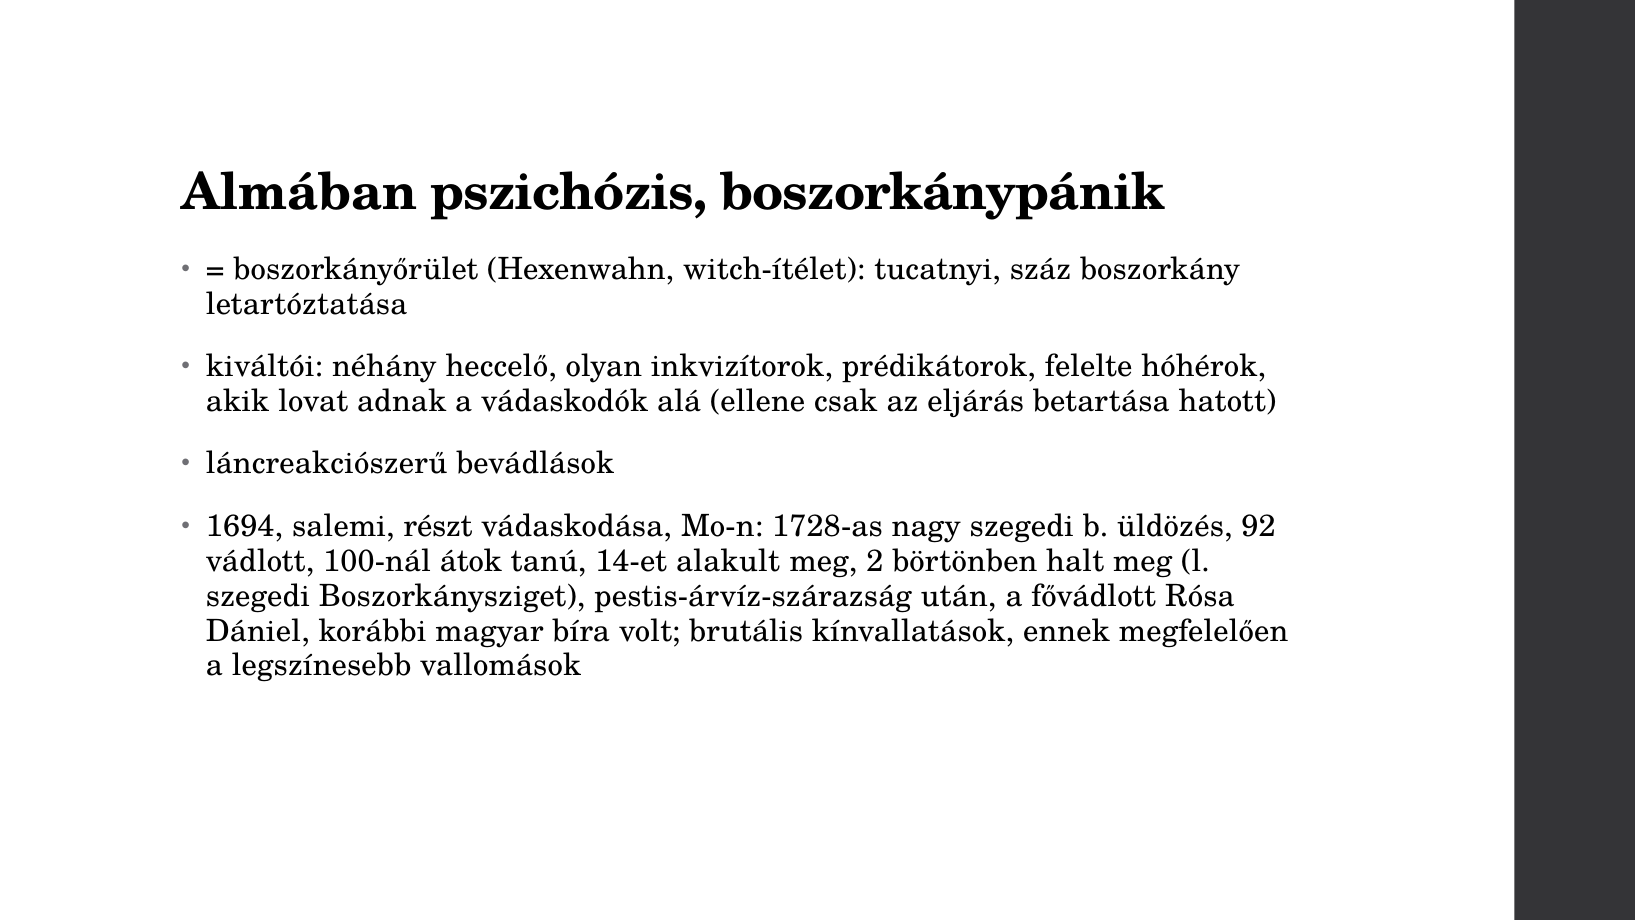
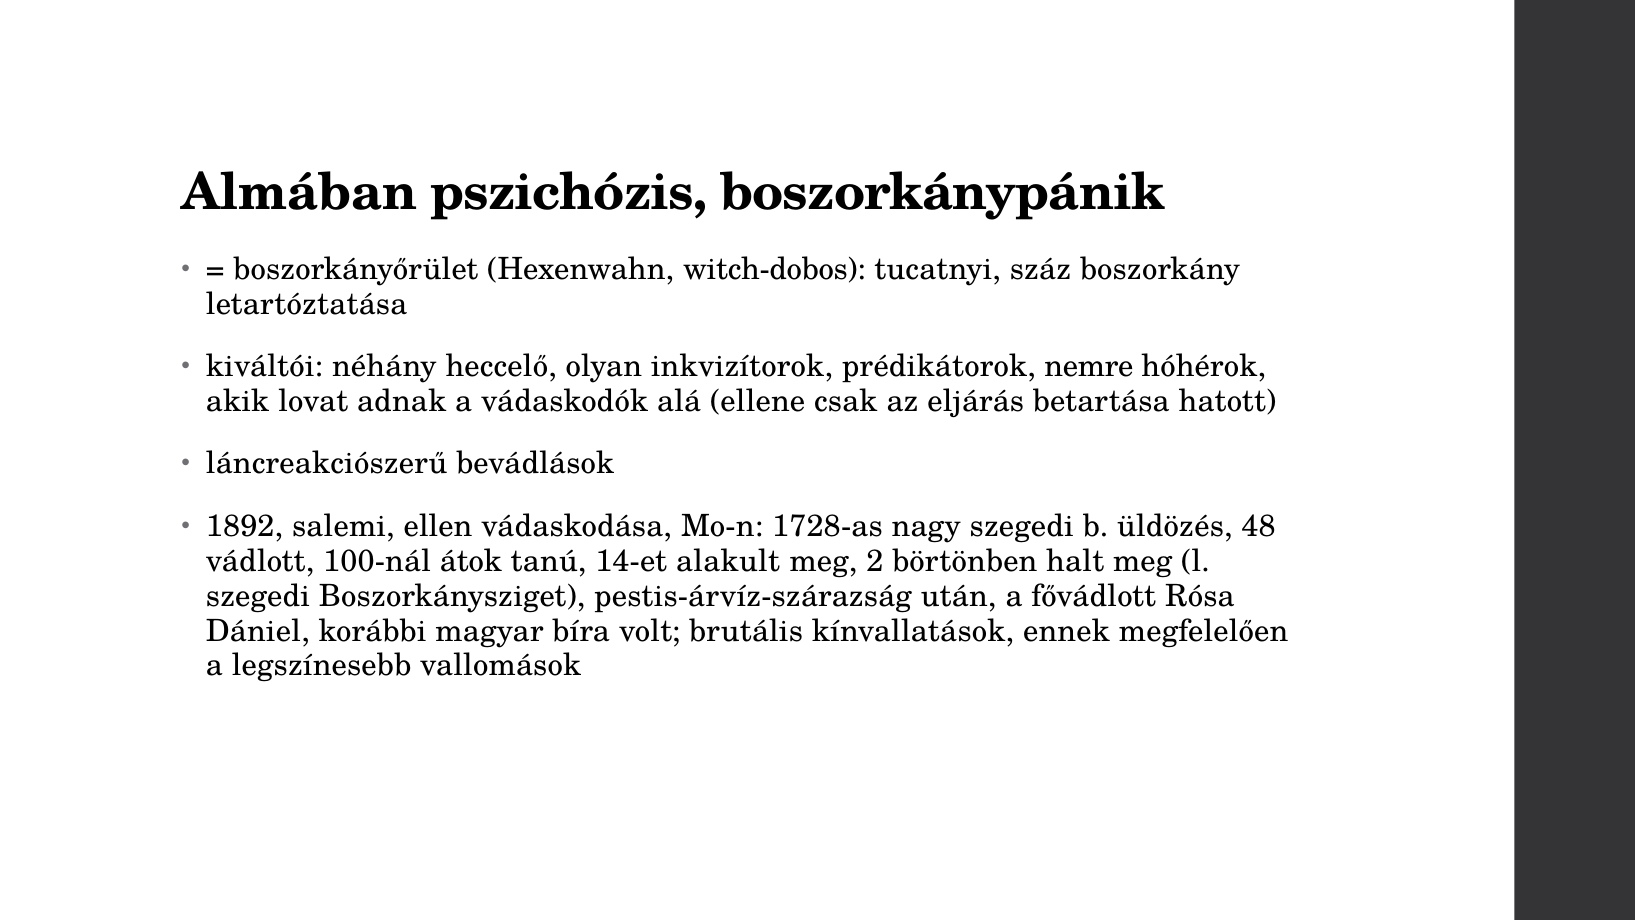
witch-ítélet: witch-ítélet -> witch-dobos (775, 269)
felelte: felelte -> nemre (1089, 366)
1694: 1694 -> 1892 (245, 526)
részt: részt -> ellen (438, 526)
92: 92 -> 48 (1258, 526)
